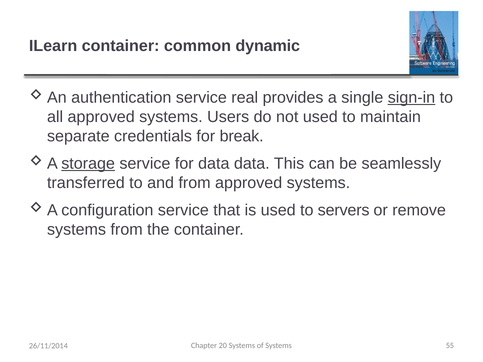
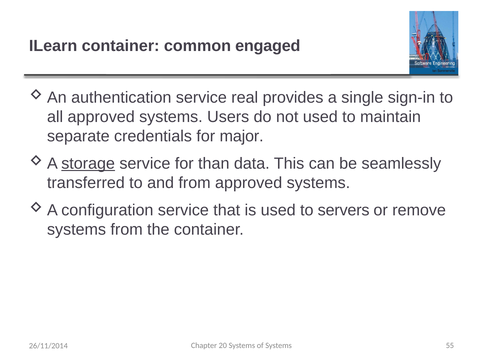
dynamic: dynamic -> engaged (268, 46)
sign-in underline: present -> none (411, 98)
break: break -> major (242, 136)
for data: data -> than (214, 164)
